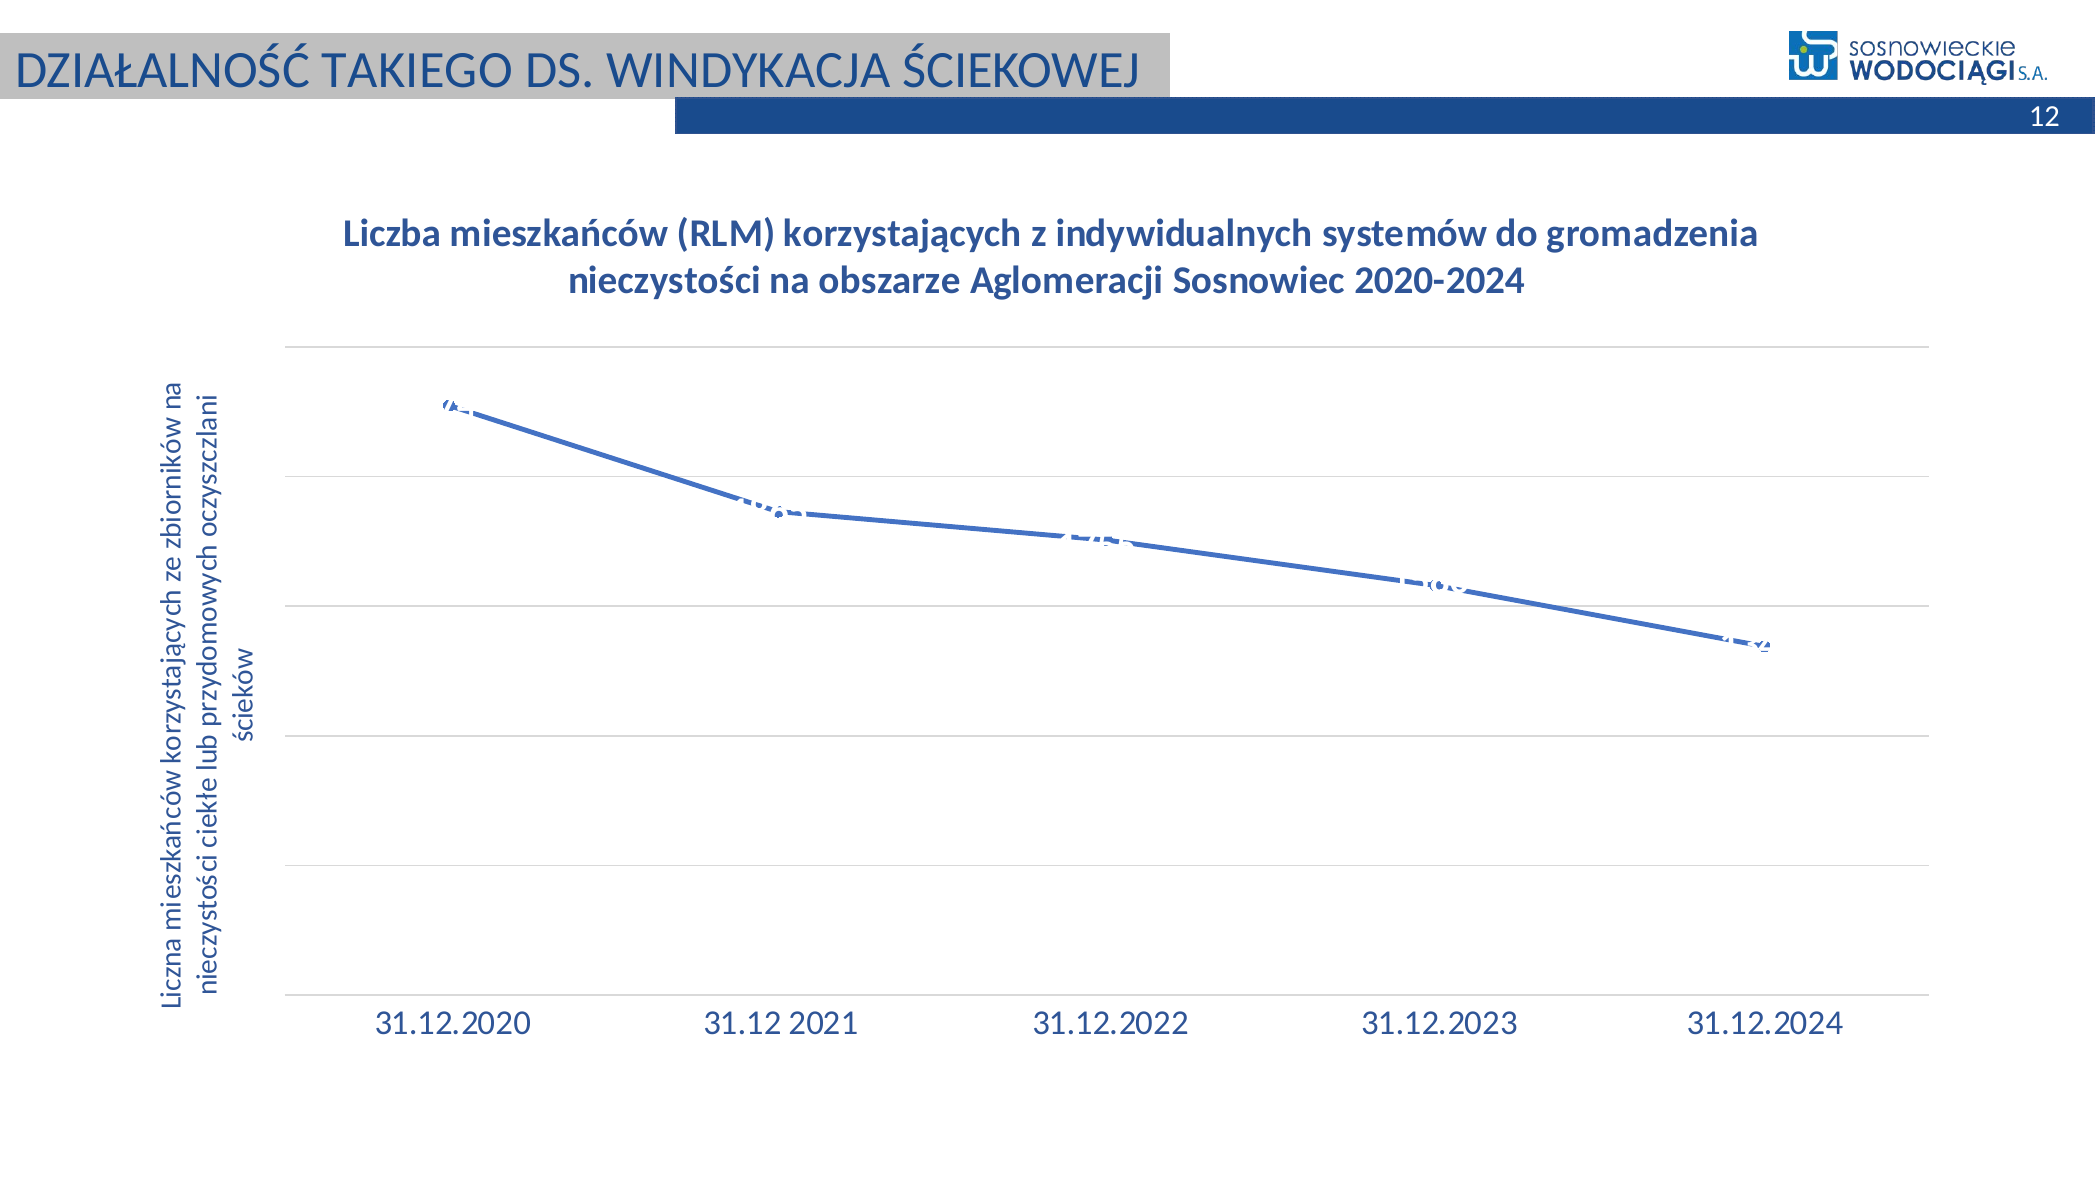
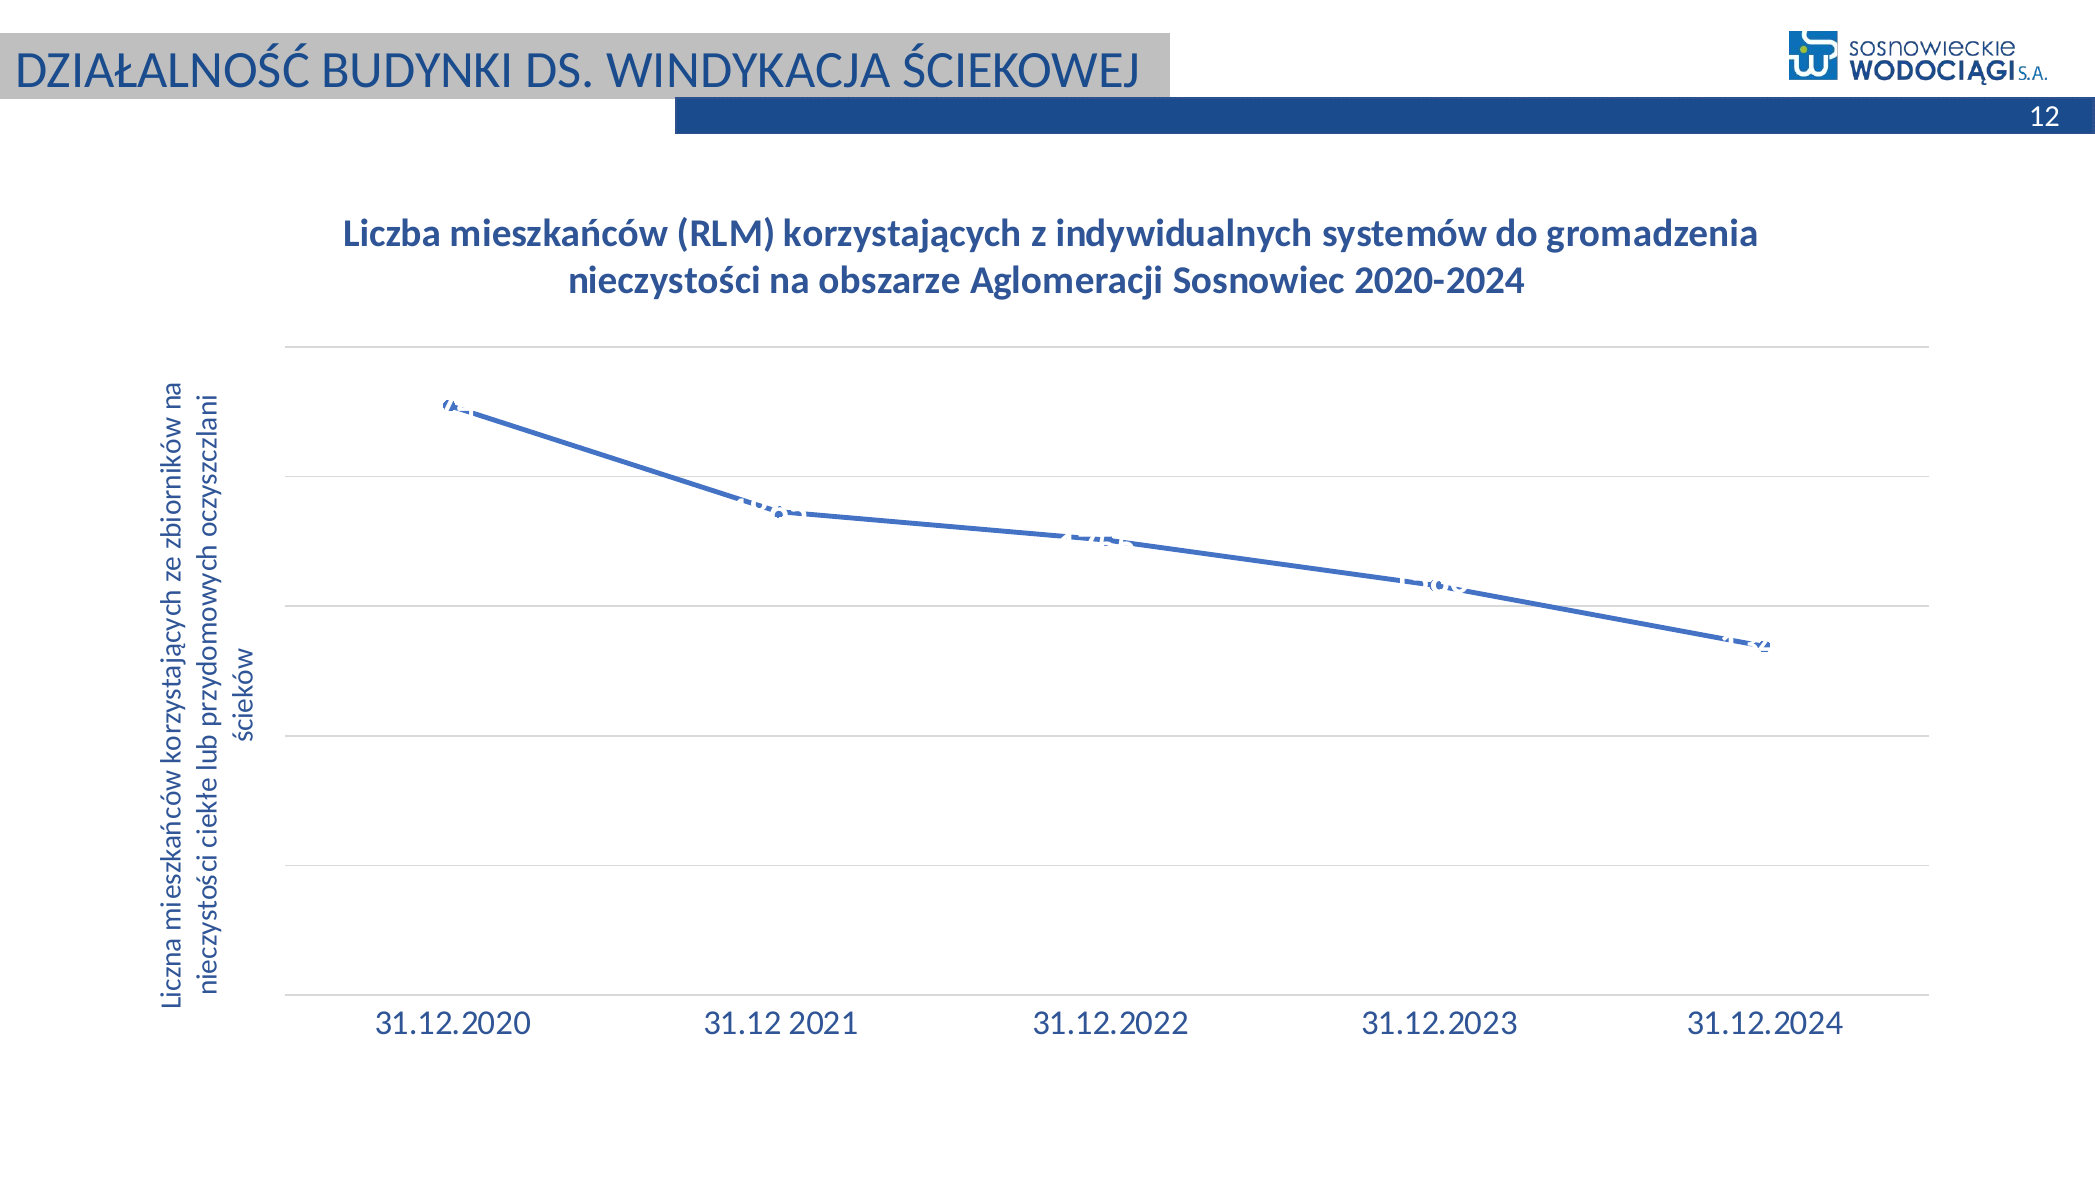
TAKIEGO: TAKIEGO -> BUDYNKI (418, 70)
